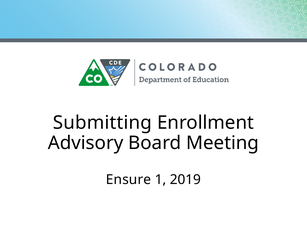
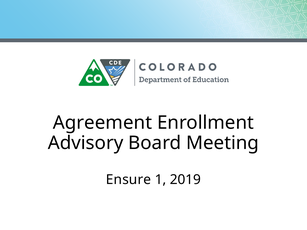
Submitting: Submitting -> Agreement (102, 123)
